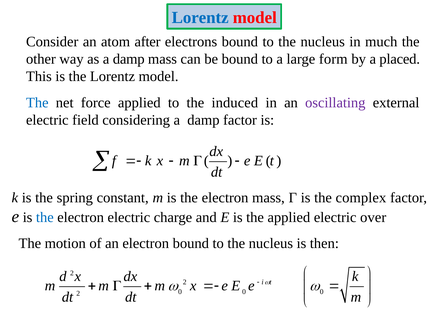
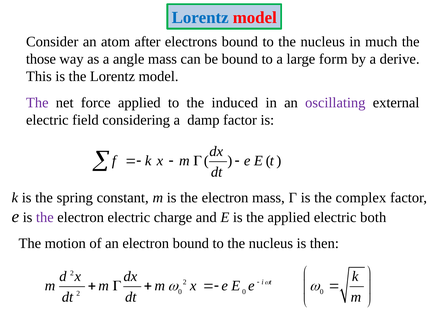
other: other -> those (41, 59)
as a damp: damp -> angle (129, 59)
placed: placed -> derive (400, 59)
The colour: blue -> purple (37, 103)
the colour: blue -> purple (45, 218)
over: over -> both (373, 218)
